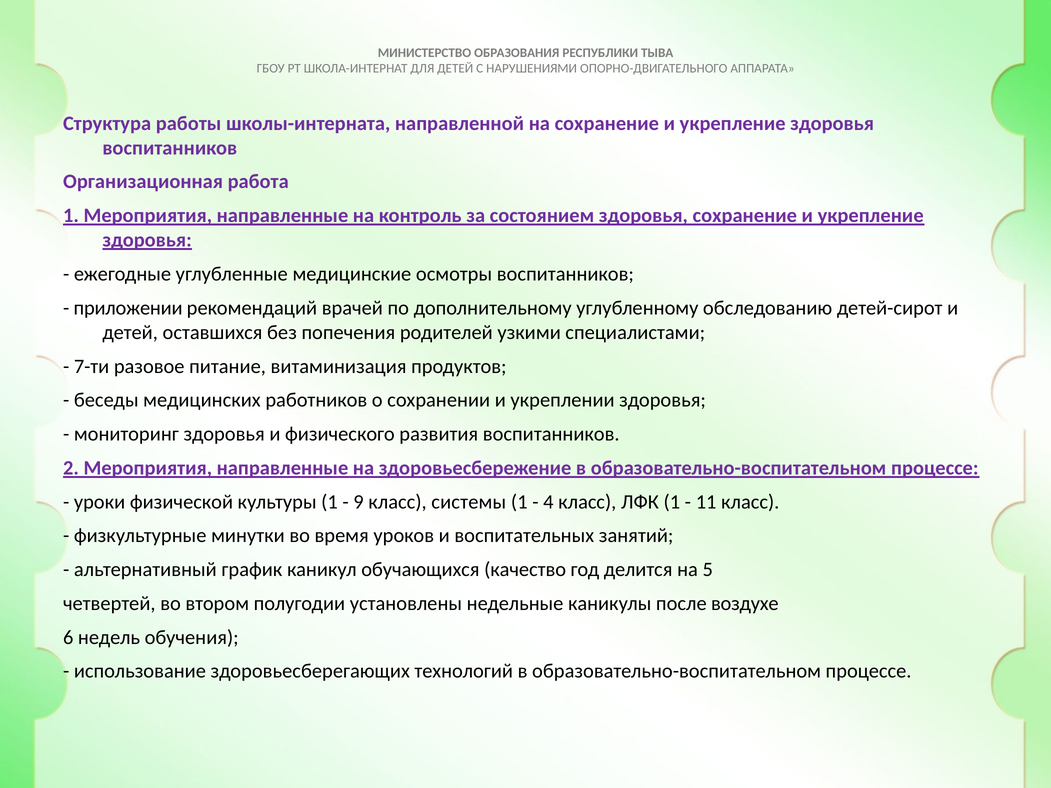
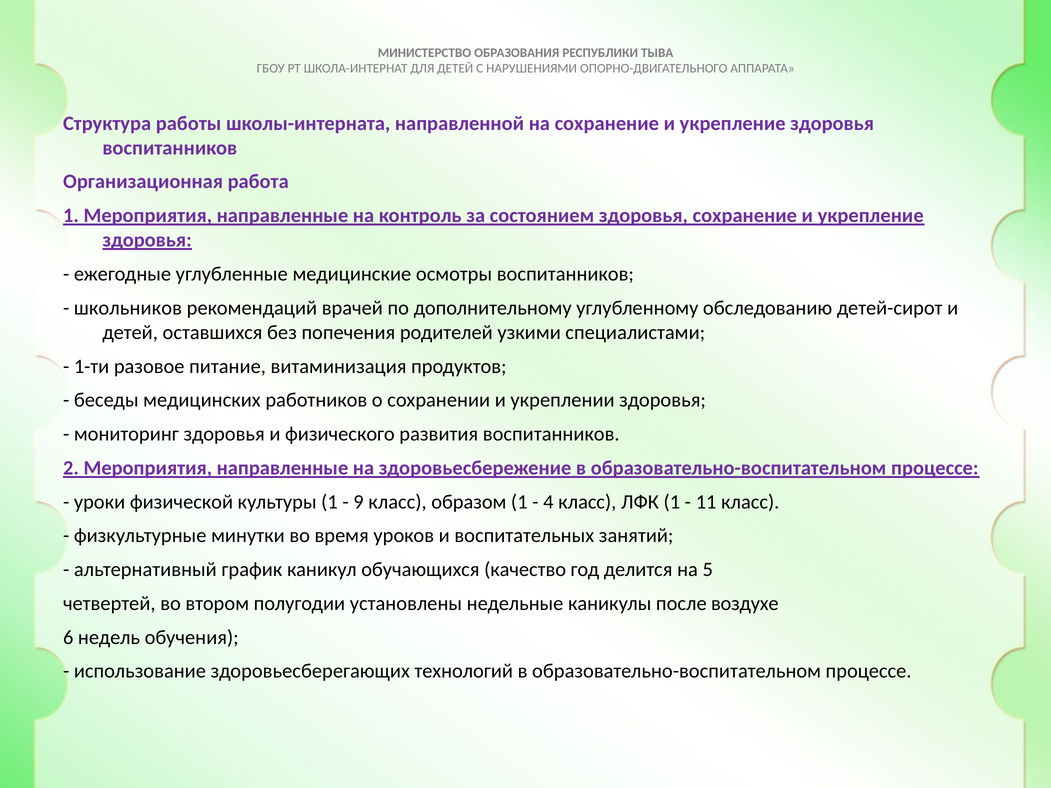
приложении: приложении -> школьников (128, 308)
7-ти: 7-ти -> 1-ти (92, 366)
системы: системы -> образом (469, 502)
